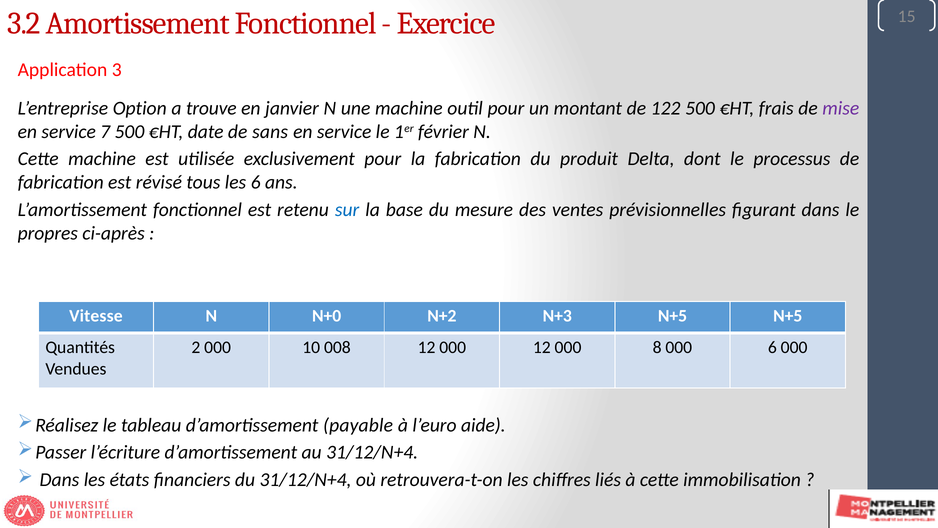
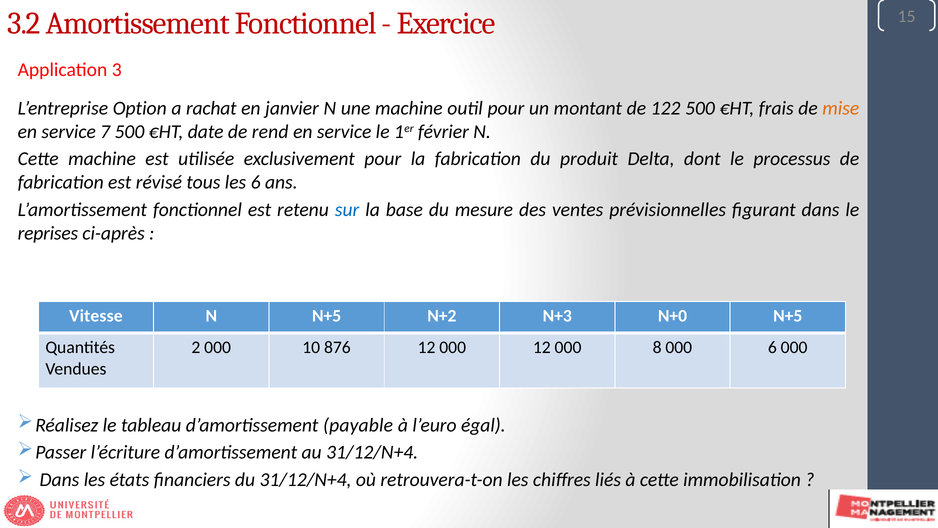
trouve: trouve -> rachat (211, 108)
mise colour: purple -> orange (841, 108)
sans: sans -> rend (270, 132)
propres: propres -> reprises (48, 233)
N N+0: N+0 -> N+5 (327, 316)
N+3 N+5: N+5 -> N+0 (673, 316)
008: 008 -> 876 (337, 347)
aide: aide -> égal (483, 425)
